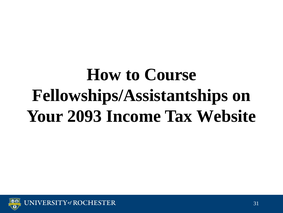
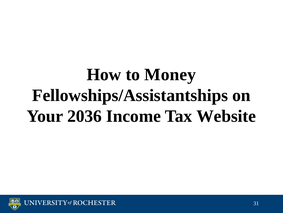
Course: Course -> Money (170, 74)
2093: 2093 -> 2036 (85, 116)
